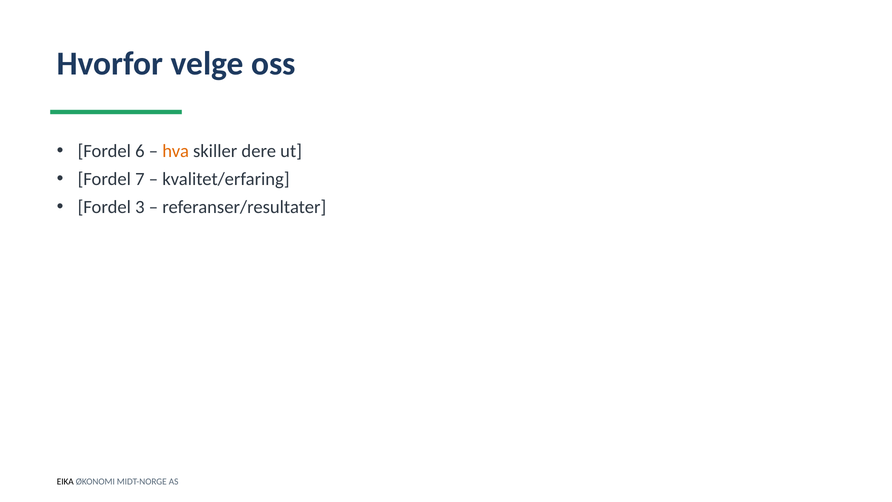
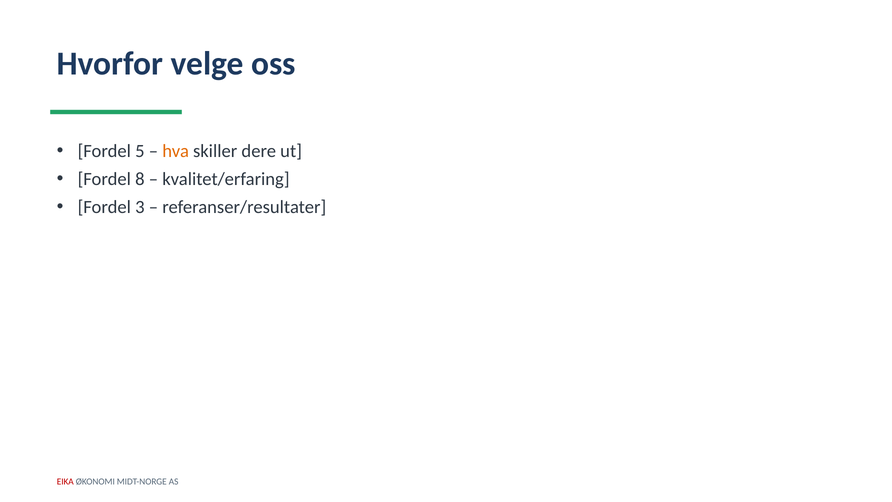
6: 6 -> 5 (140, 151)
7: 7 -> 8 (140, 179)
EIKA colour: black -> red (65, 481)
